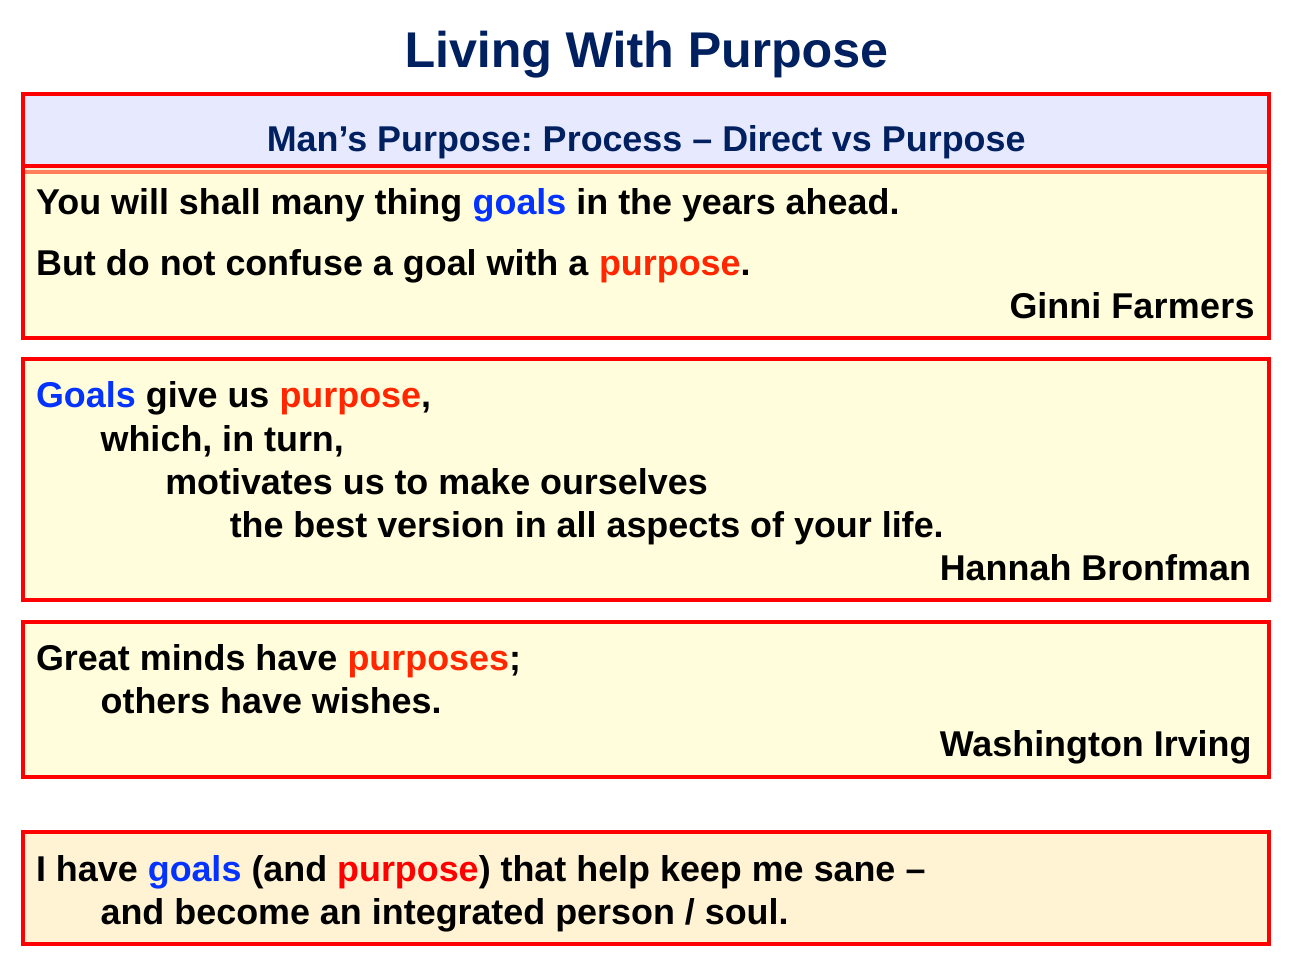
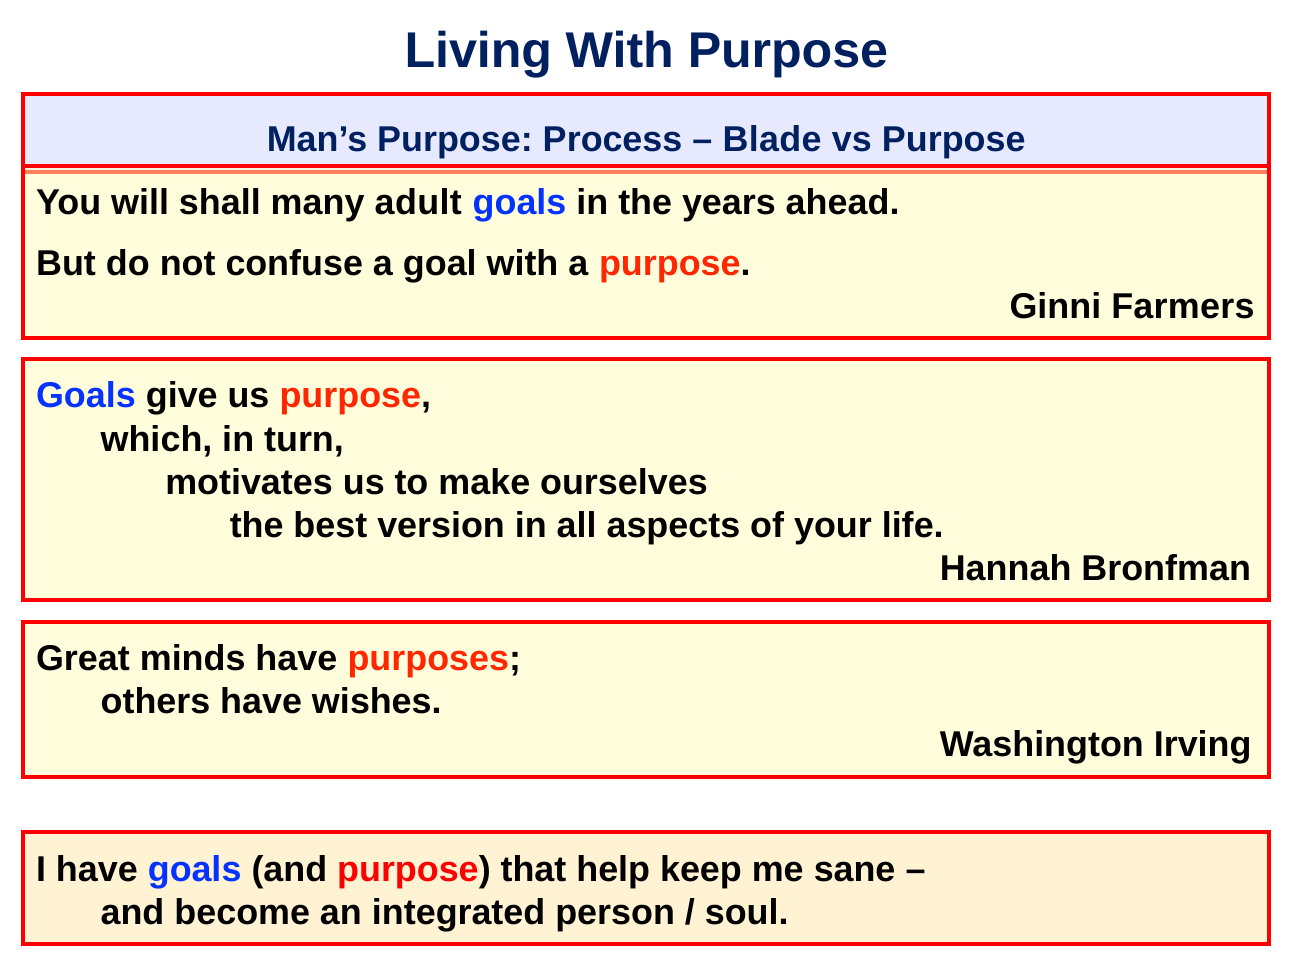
Direct: Direct -> Blade (772, 140)
thing: thing -> adult (418, 203)
